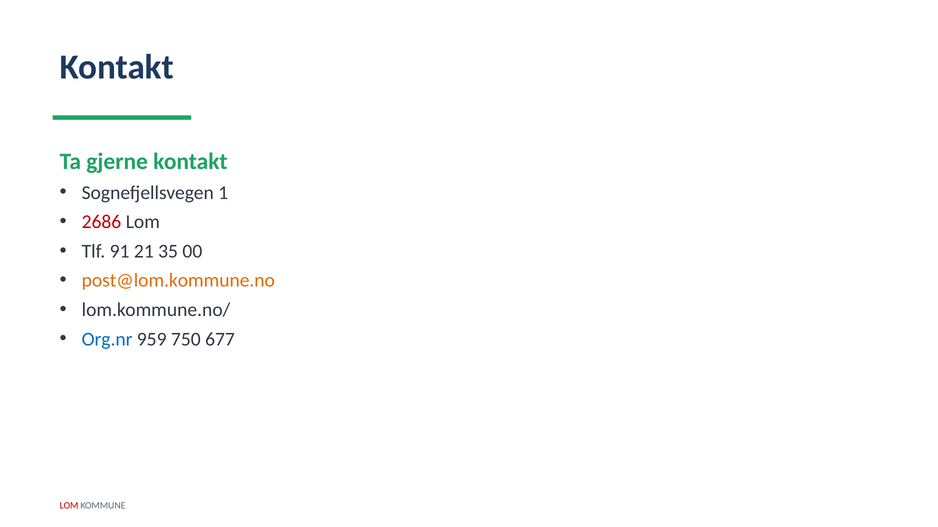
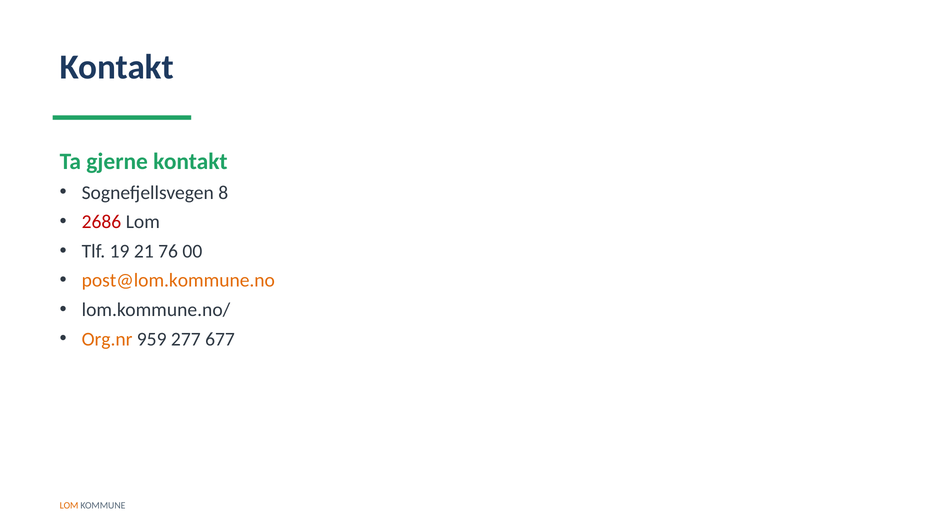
1: 1 -> 8 (223, 193)
91: 91 -> 19 (120, 252)
35: 35 -> 76 (168, 252)
Org.nr colour: blue -> orange (107, 340)
750: 750 -> 277 (186, 340)
LOM colour: red -> orange (69, 506)
